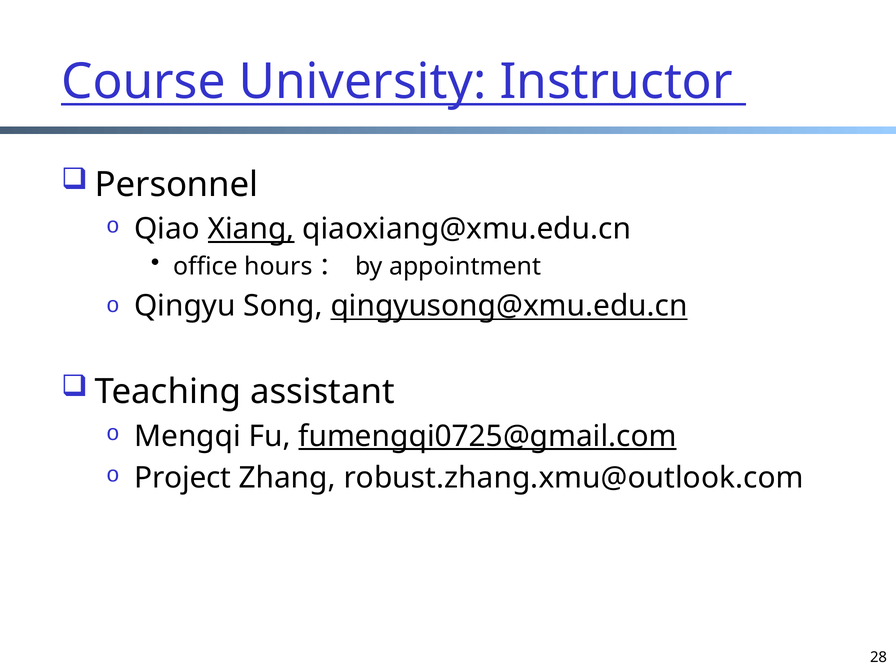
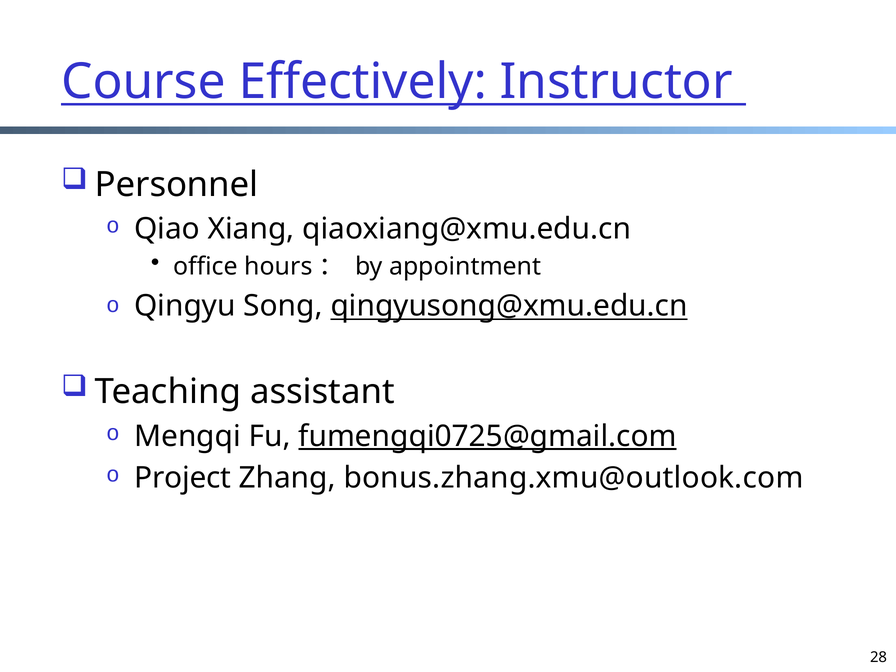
University: University -> Effectively (363, 82)
Xiang underline: present -> none (251, 229)
robust.zhang.xmu@outlook.com: robust.zhang.xmu@outlook.com -> bonus.zhang.xmu@outlook.com (574, 478)
